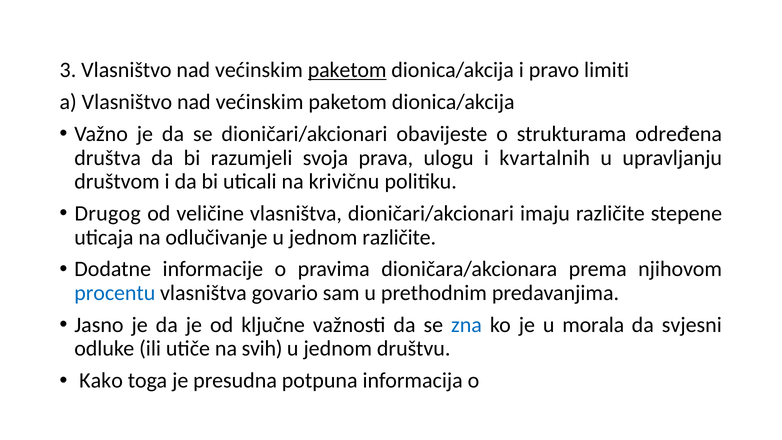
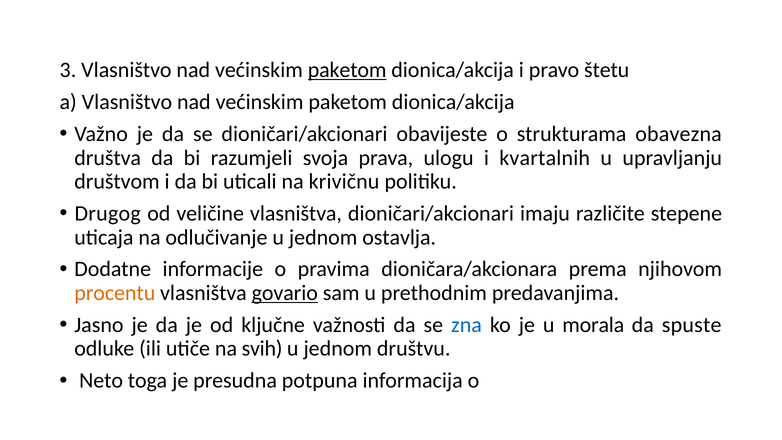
limiti: limiti -> štetu (607, 70)
određena: određena -> obavezna (679, 134)
jednom različite: različite -> ostavlja (399, 237)
procentu colour: blue -> orange (115, 293)
govario underline: none -> present (285, 293)
svjesni: svjesni -> spuste (692, 325)
Kako: Kako -> Neto (101, 381)
